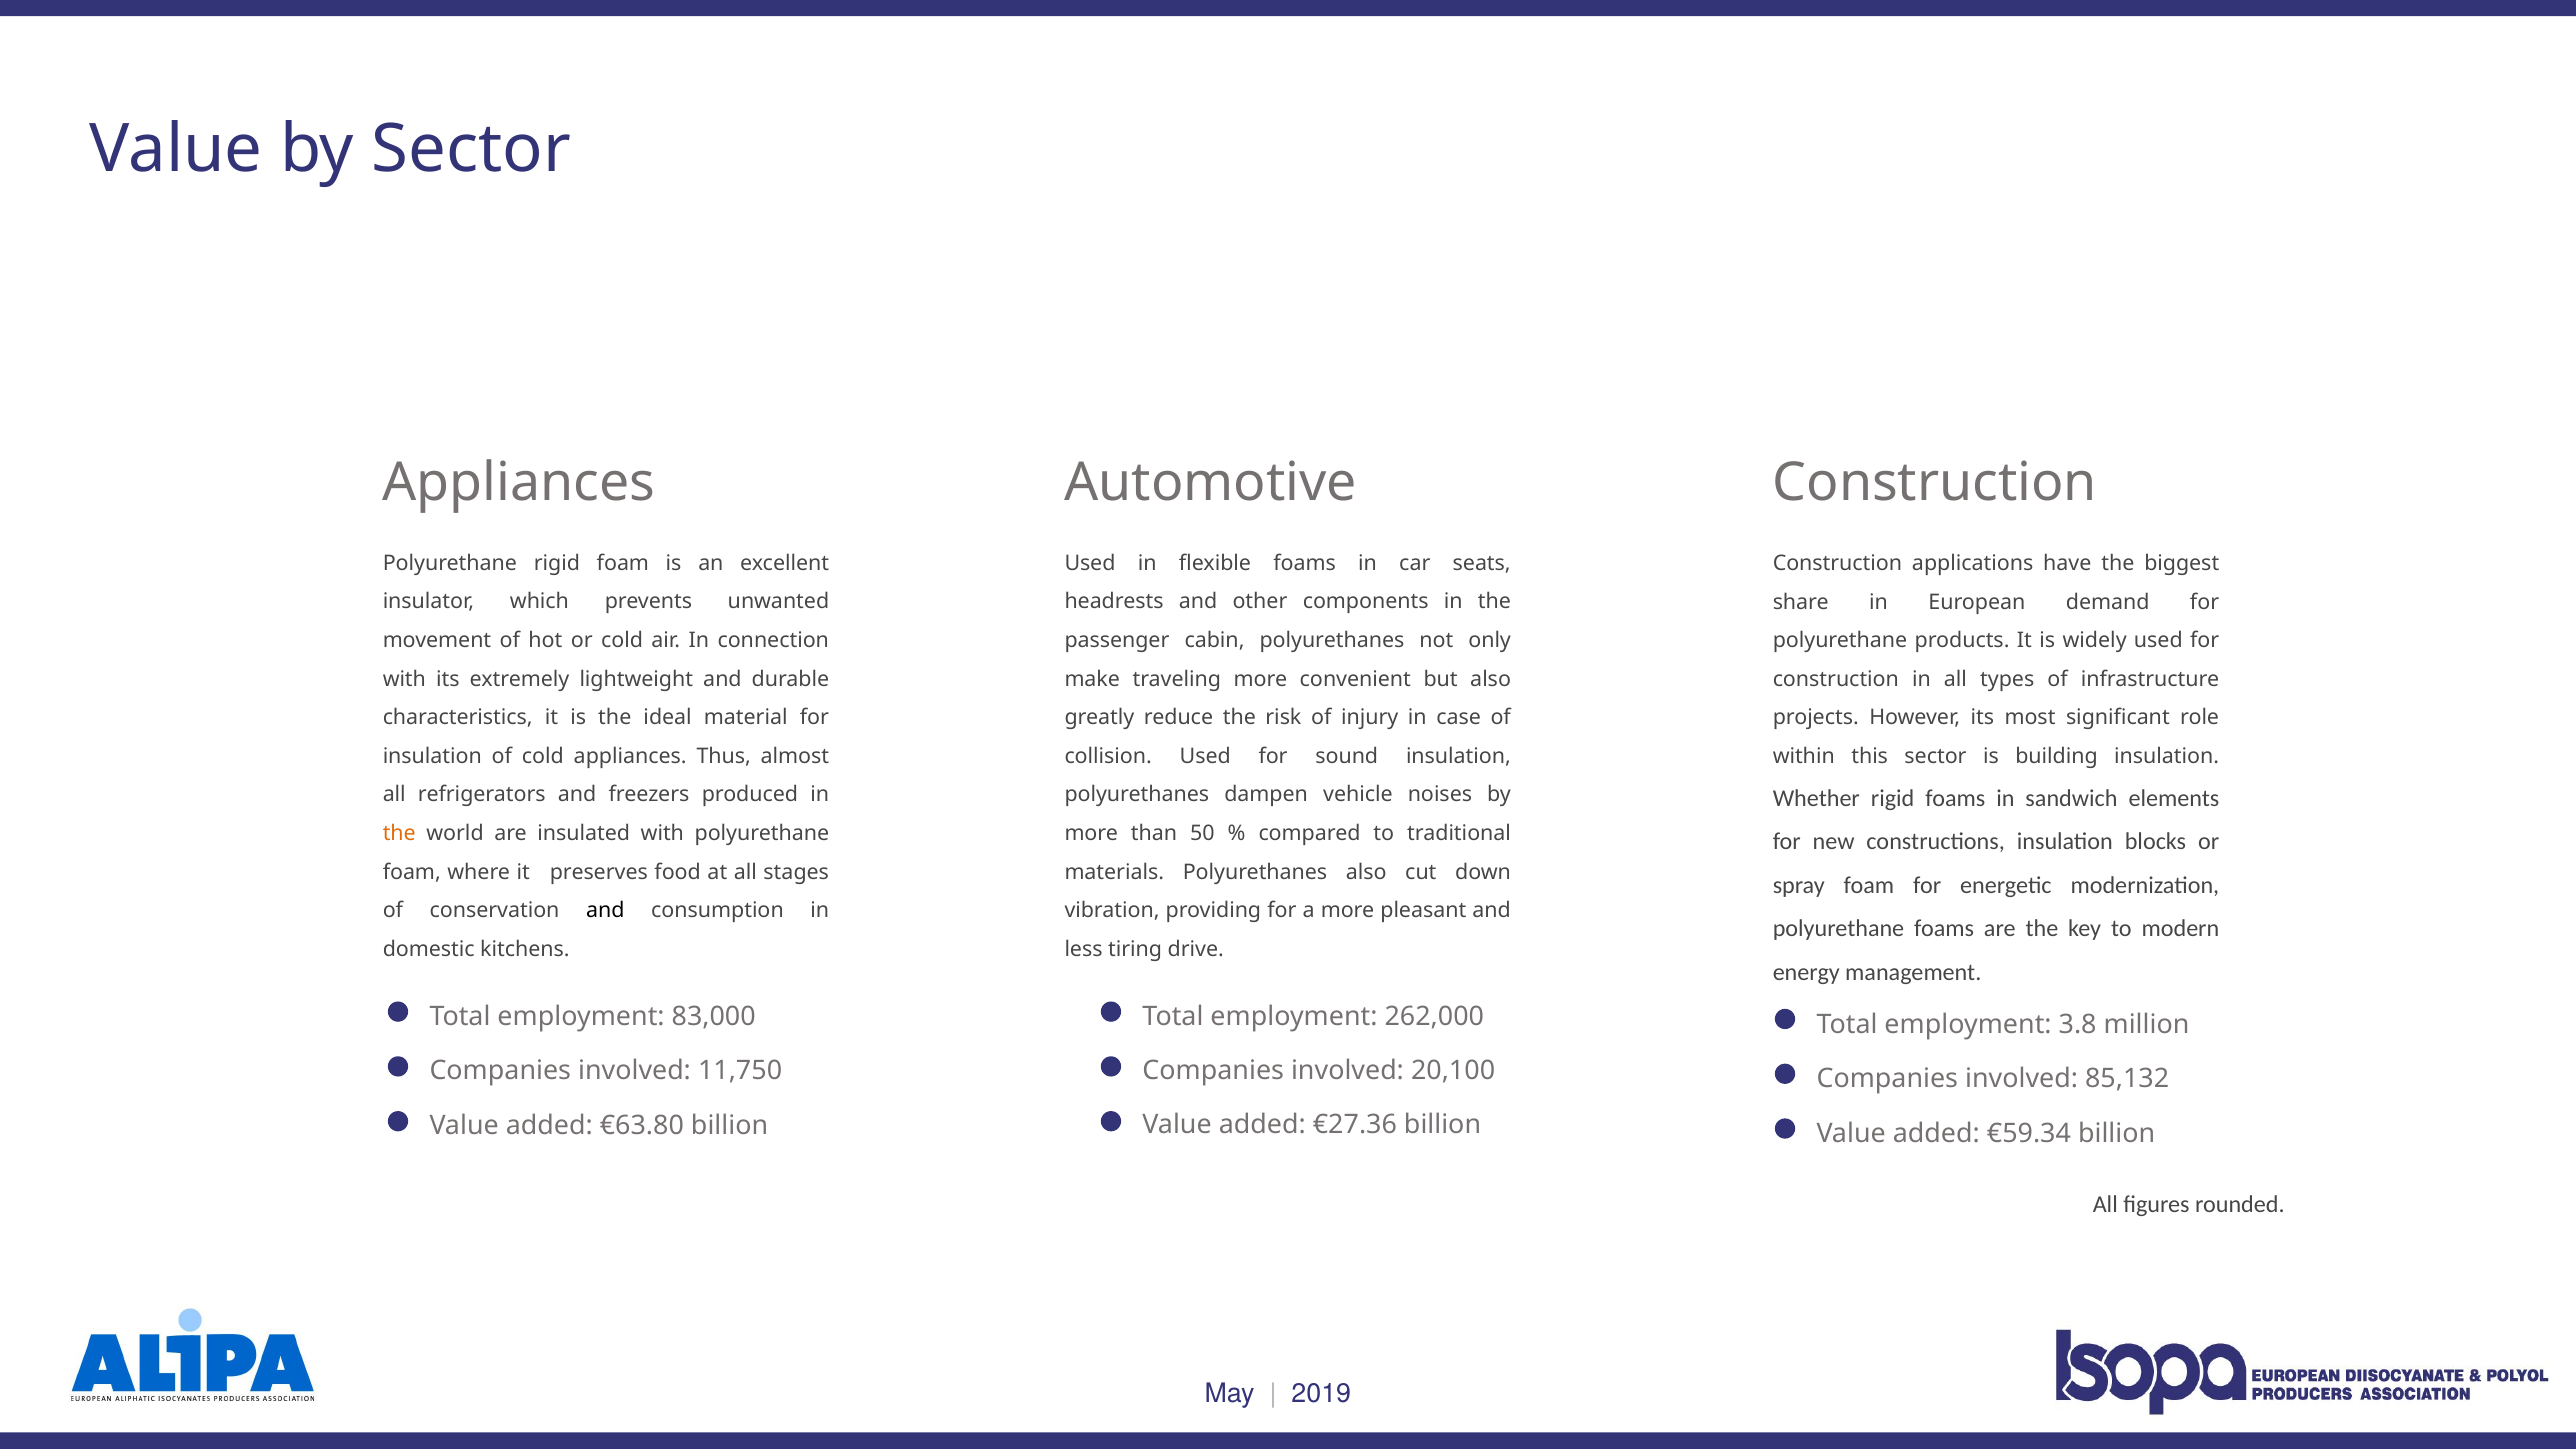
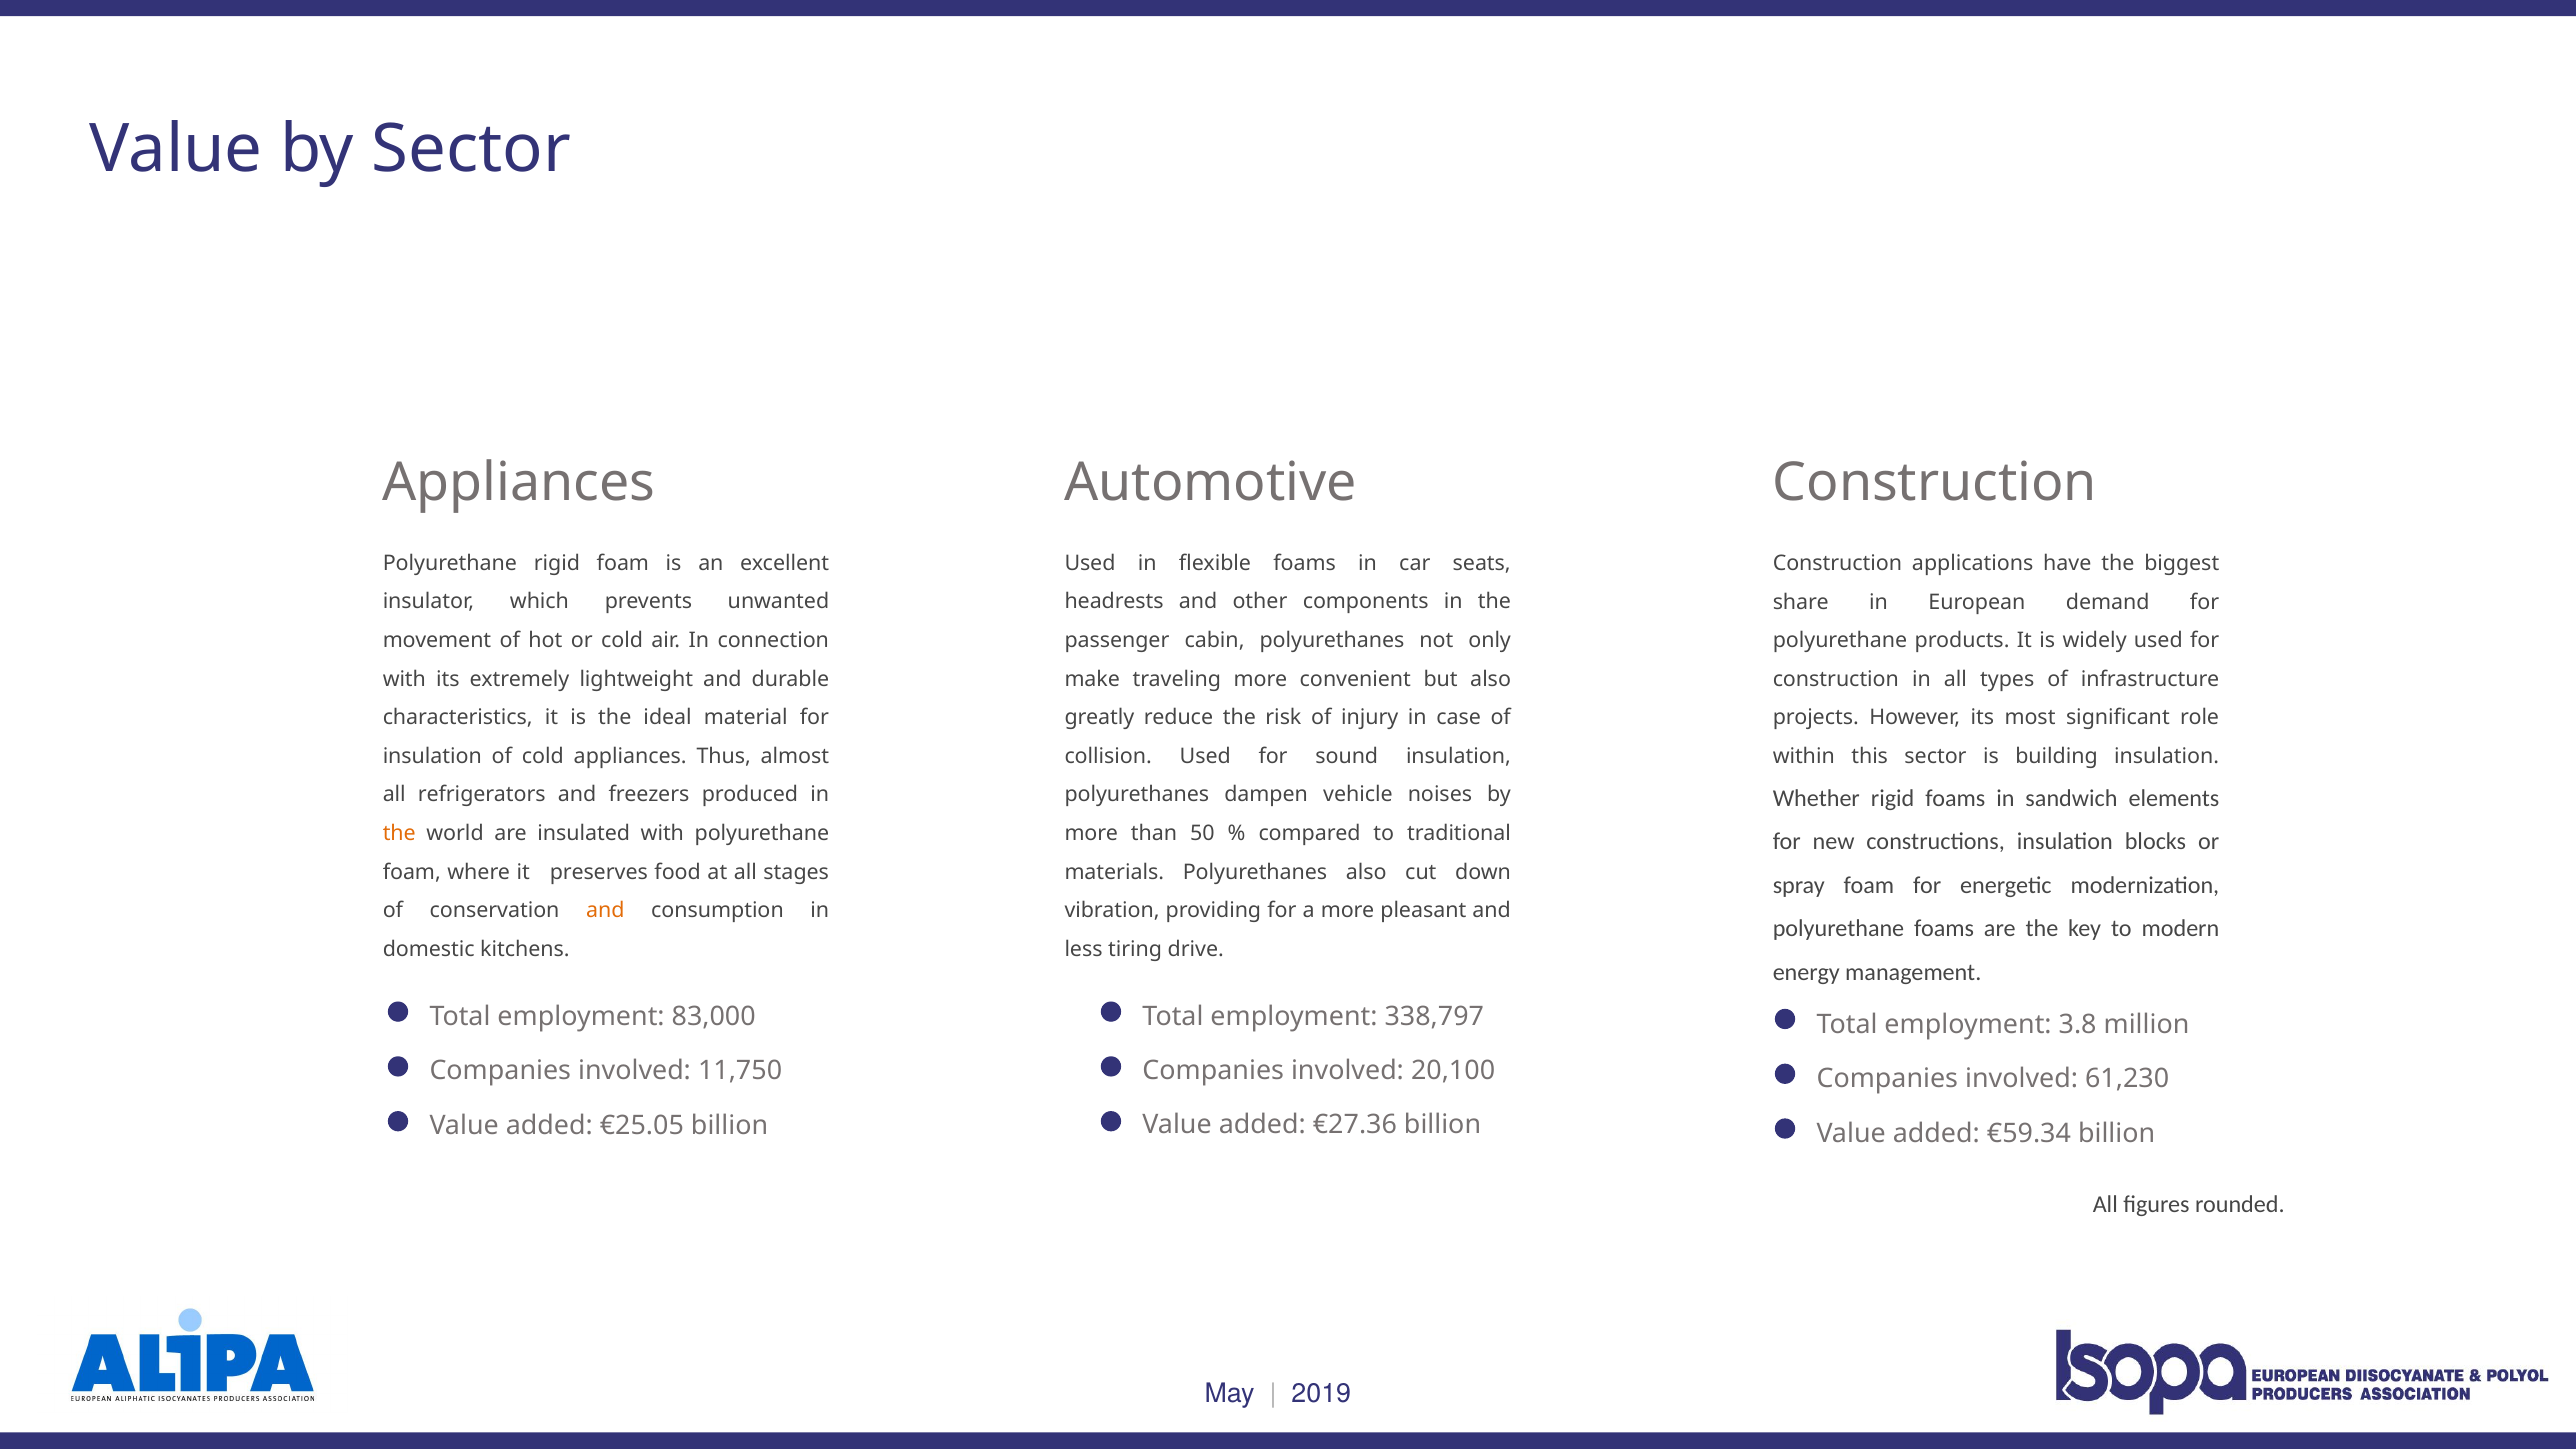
and colour: black -> orange (605, 911)
262,000: 262,000 -> 338,797 (1434, 1017)
85,132: 85,132 -> 61,230 (2127, 1079)
€63.80: €63.80 -> €25.05 (642, 1126)
